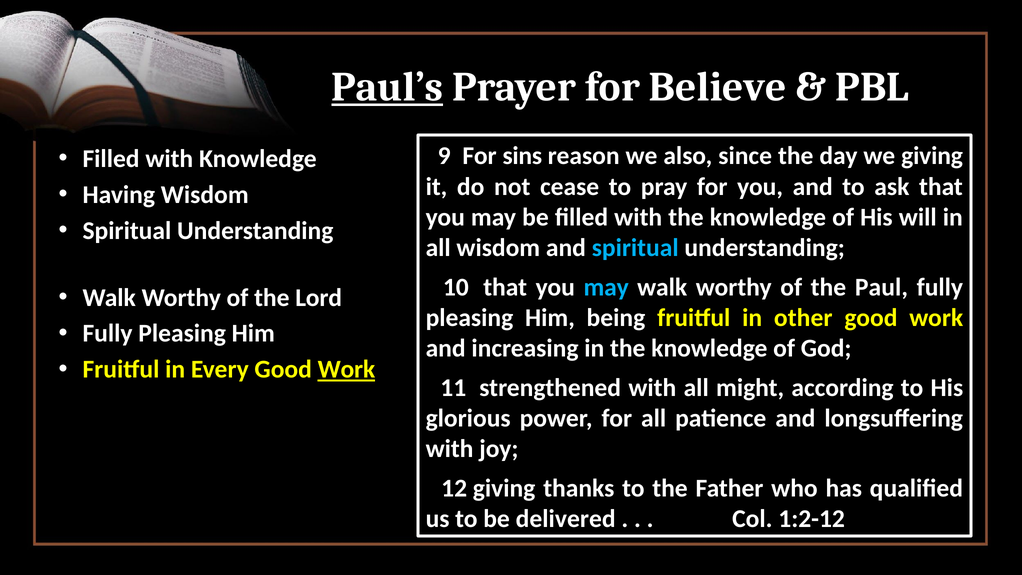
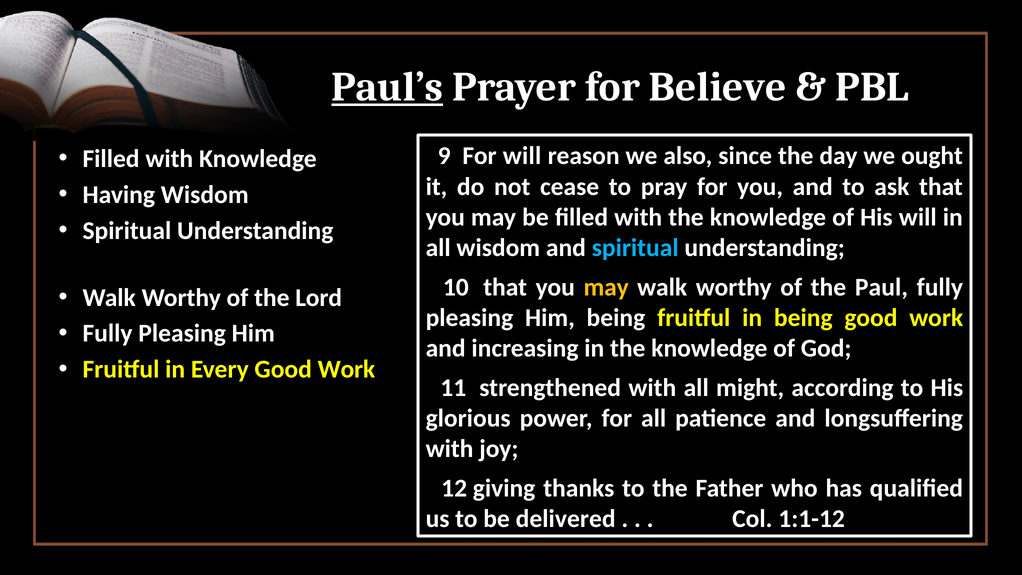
For sins: sins -> will (522, 156)
we giving: giving -> ought (932, 156)
may colour: light blue -> yellow (606, 287)
in other: other -> being (803, 318)
Work underline: present -> none (346, 369)
1:2-12: 1:2-12 -> 1:1-12 (812, 519)
